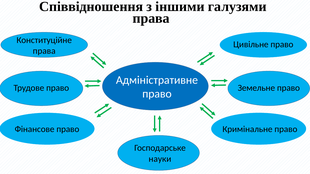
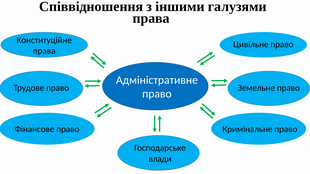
науки: науки -> влади (160, 159)
